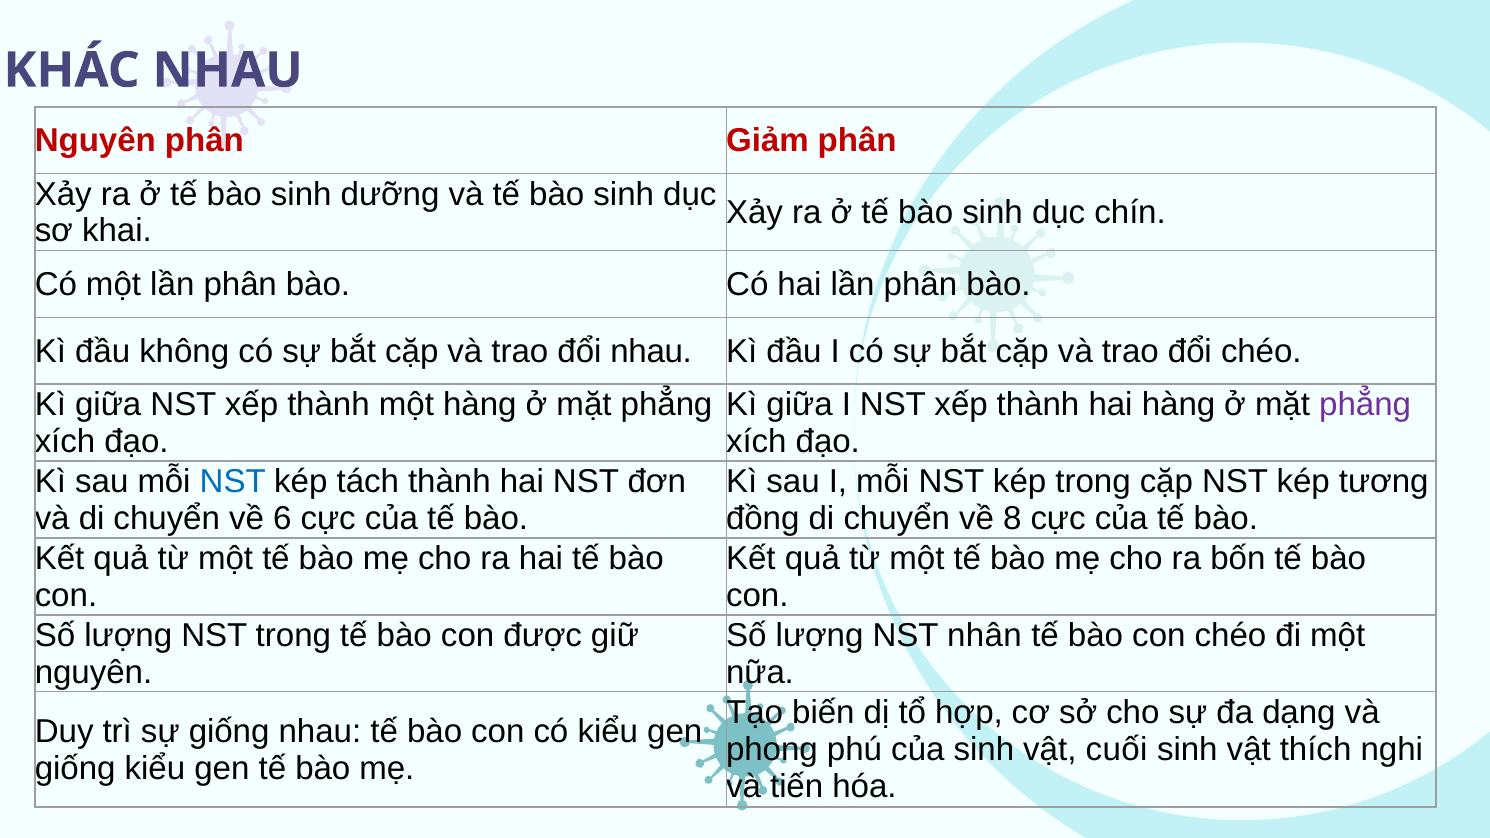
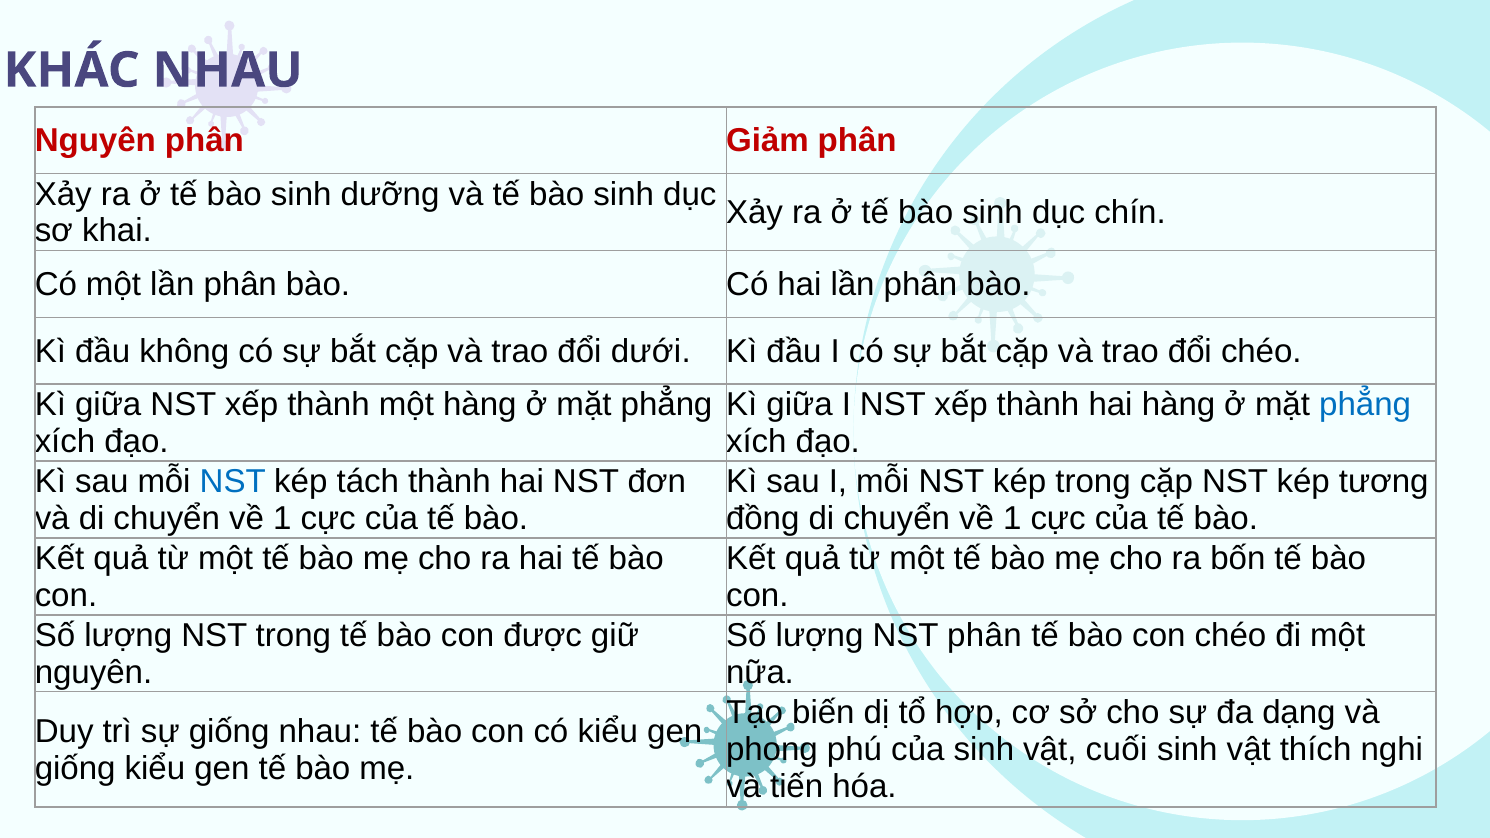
đổi nhau: nhau -> dưới (651, 351)
phẳng colour: purple -> blue (1365, 405)
6: 6 -> 1 (282, 518)
8: 8 -> 1 (1012, 518)
NST nhân: nhân -> phân (985, 635)
